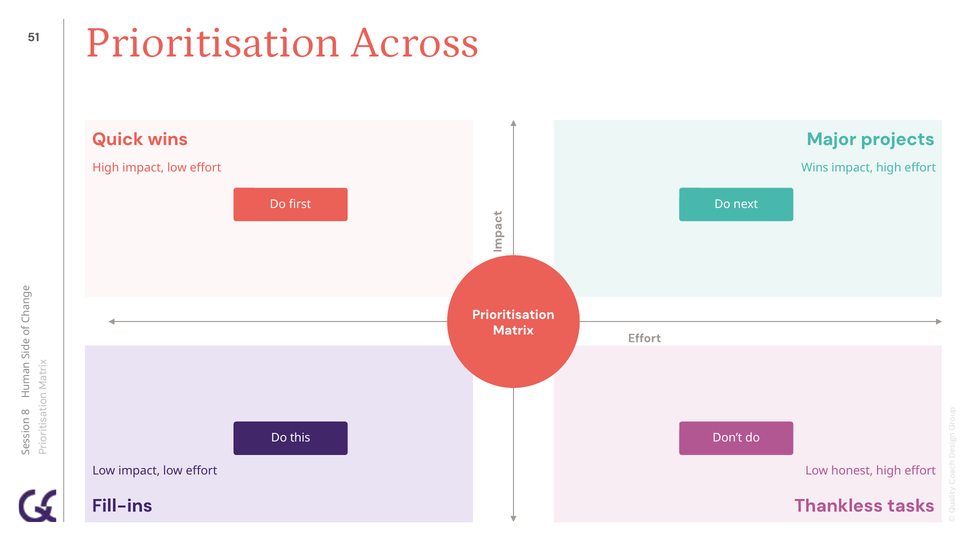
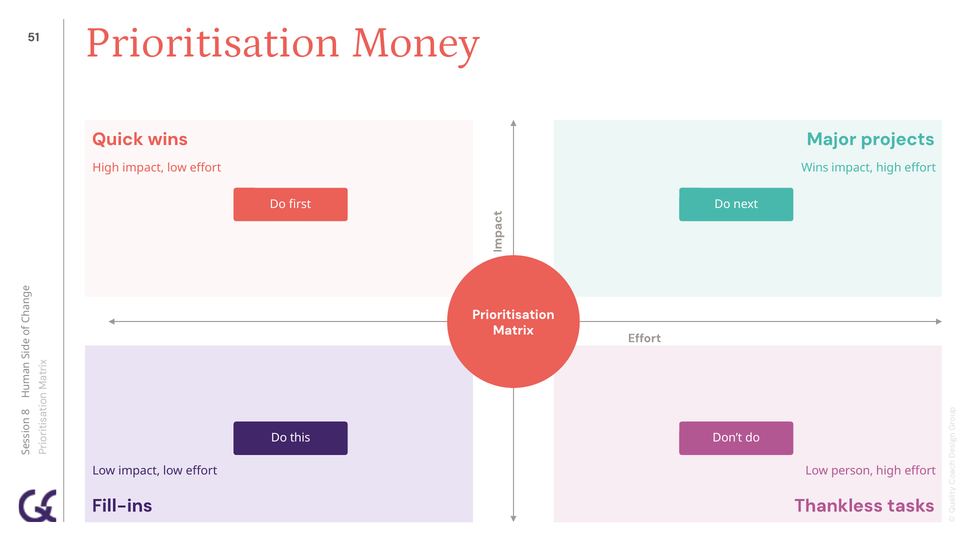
Across: Across -> Money (415, 42)
honest: honest -> person (852, 470)
